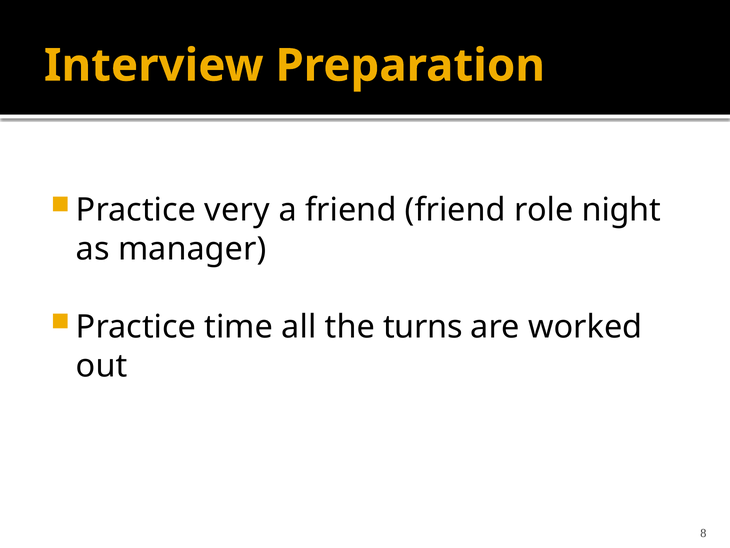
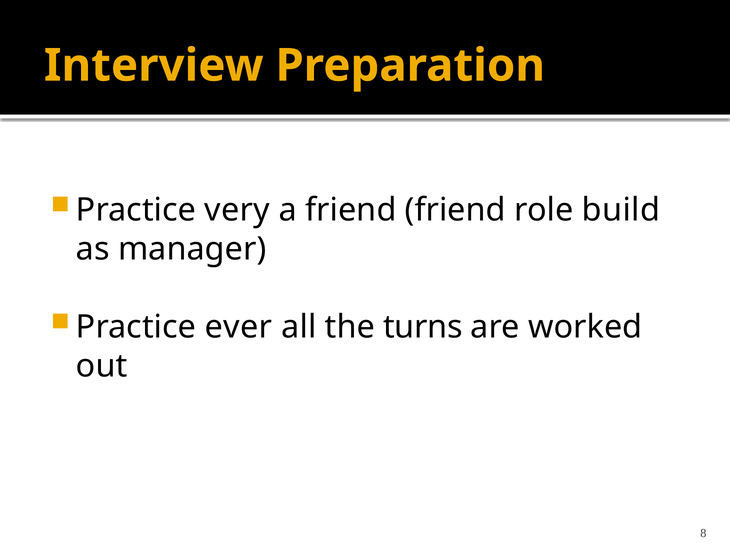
night: night -> build (621, 210)
time: time -> ever (239, 327)
